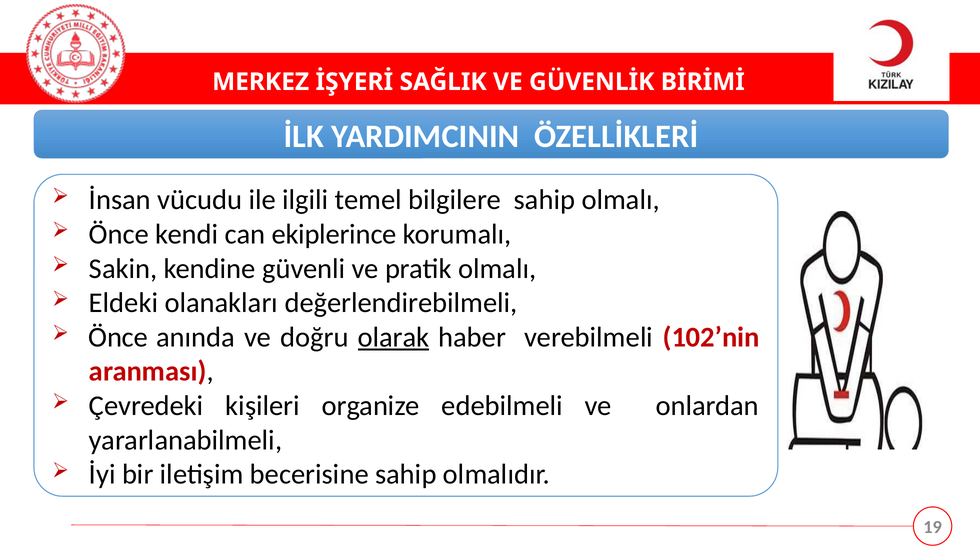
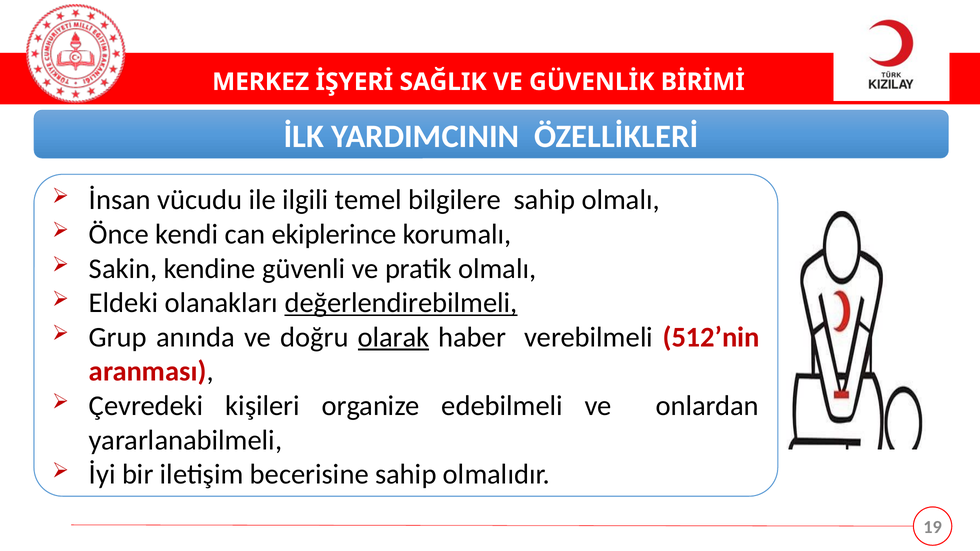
değerlendirebilmeli underline: none -> present (401, 303)
Önce: Önce -> Grup (118, 337)
102’nin: 102’nin -> 512’nin (711, 337)
